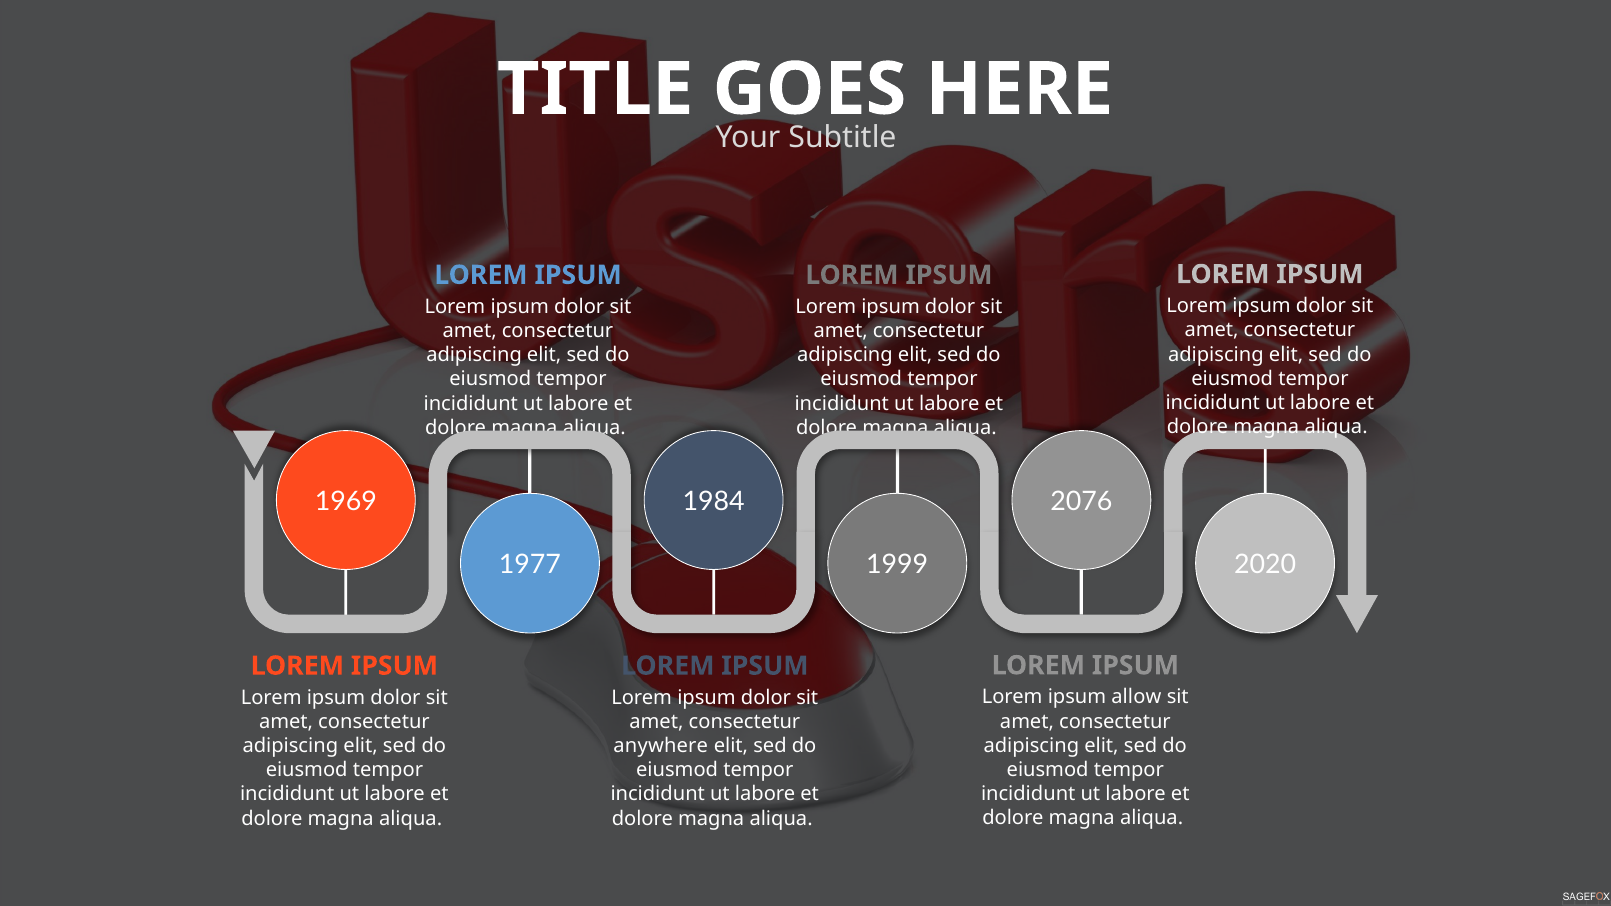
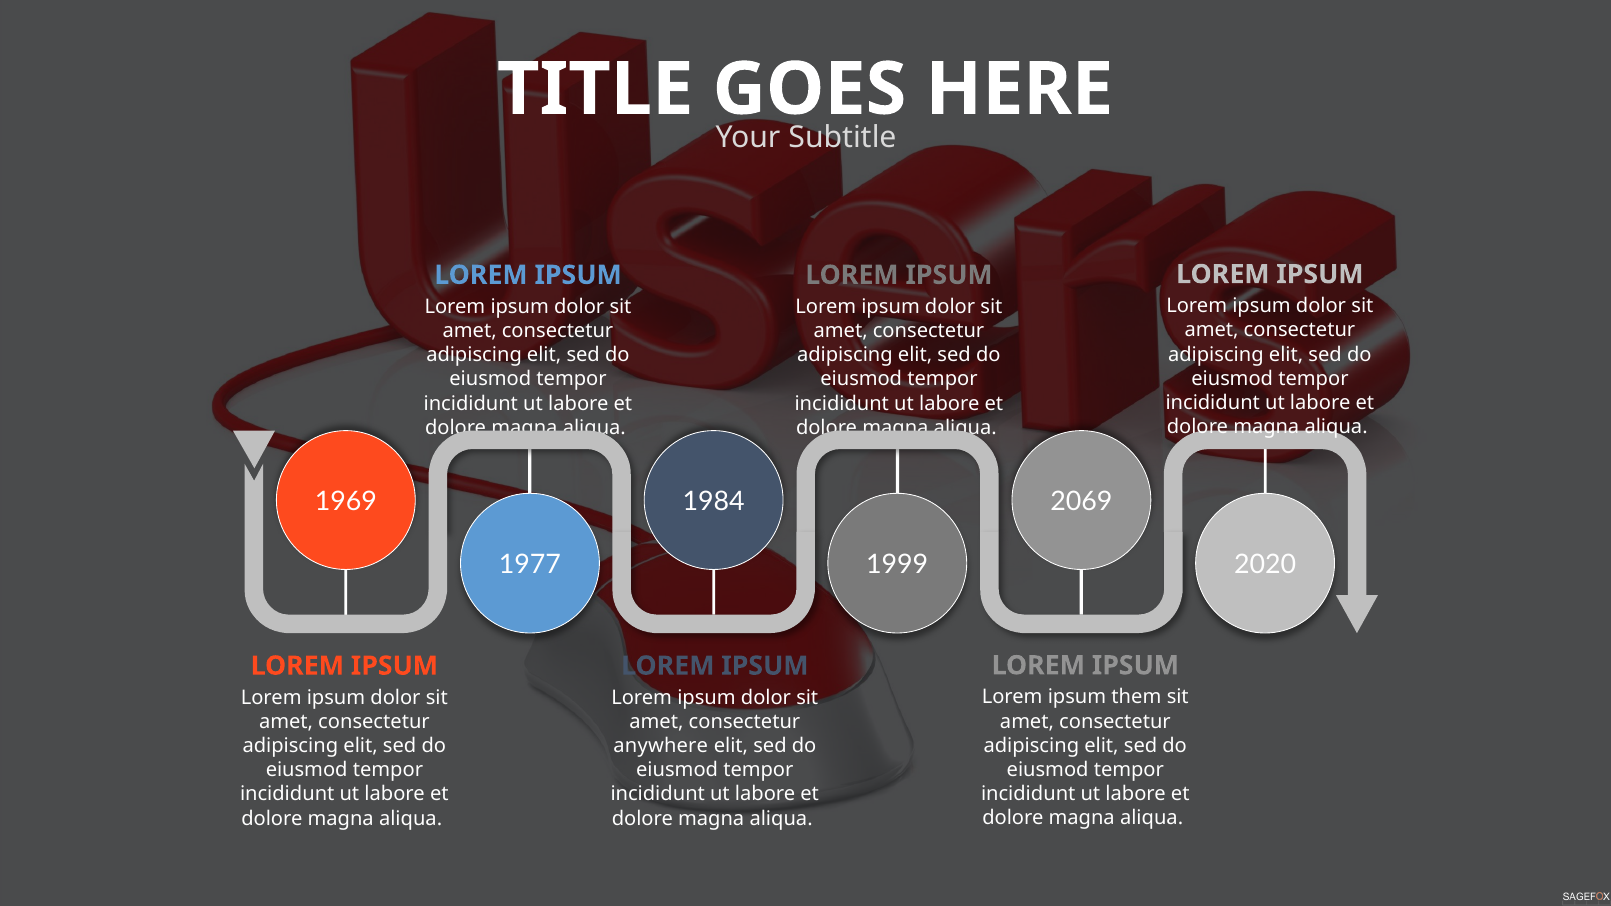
2076: 2076 -> 2069 (1081, 502)
allow: allow -> them (1136, 697)
